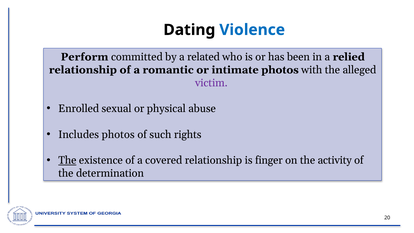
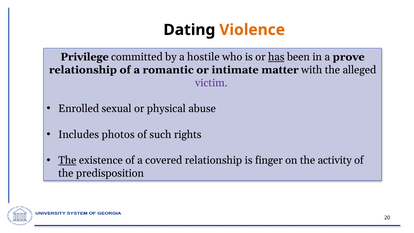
Violence colour: blue -> orange (252, 30)
Perform: Perform -> Privilege (85, 57)
related: related -> hostile (203, 57)
has underline: none -> present (276, 57)
relied: relied -> prove (349, 57)
intimate photos: photos -> matter (280, 70)
determination: determination -> predisposition (110, 173)
